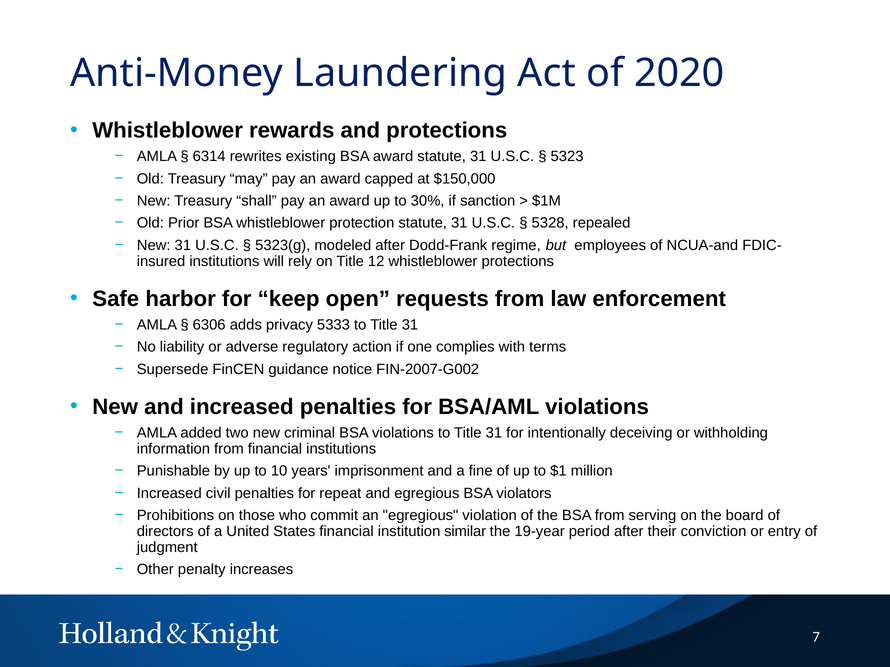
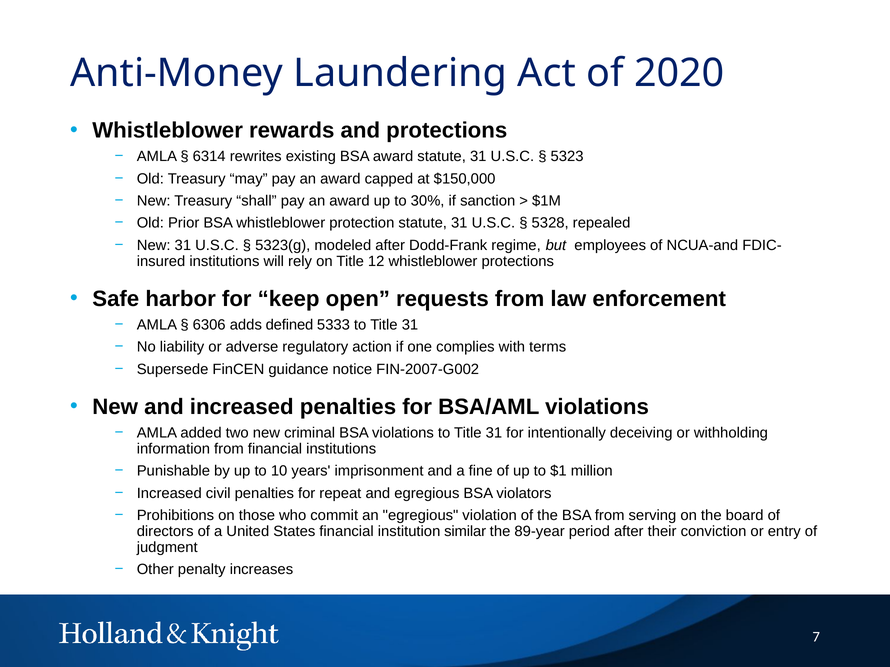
privacy: privacy -> defined (289, 325)
19-year: 19-year -> 89-year (540, 532)
